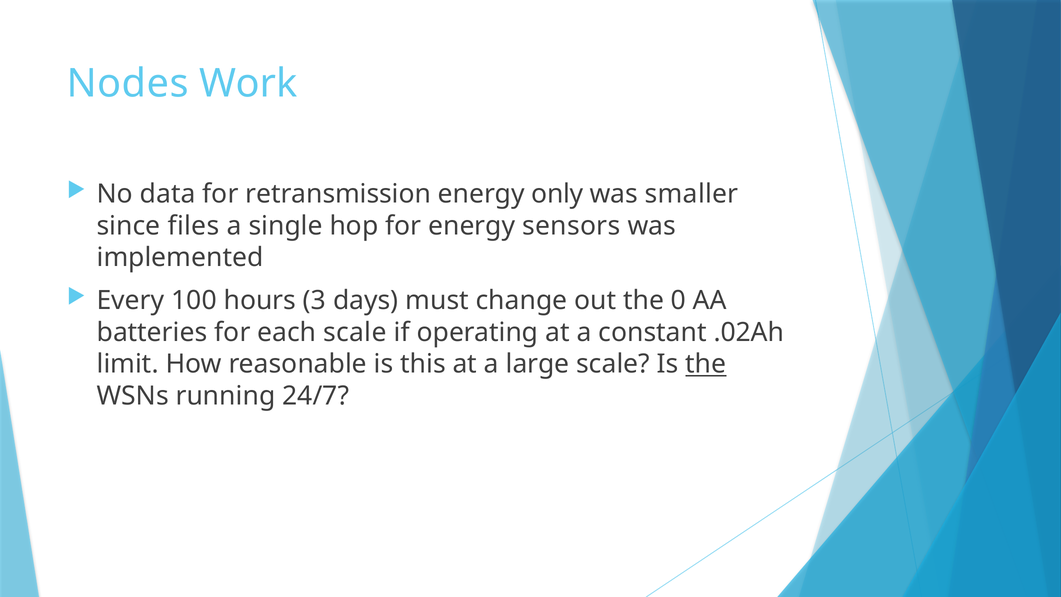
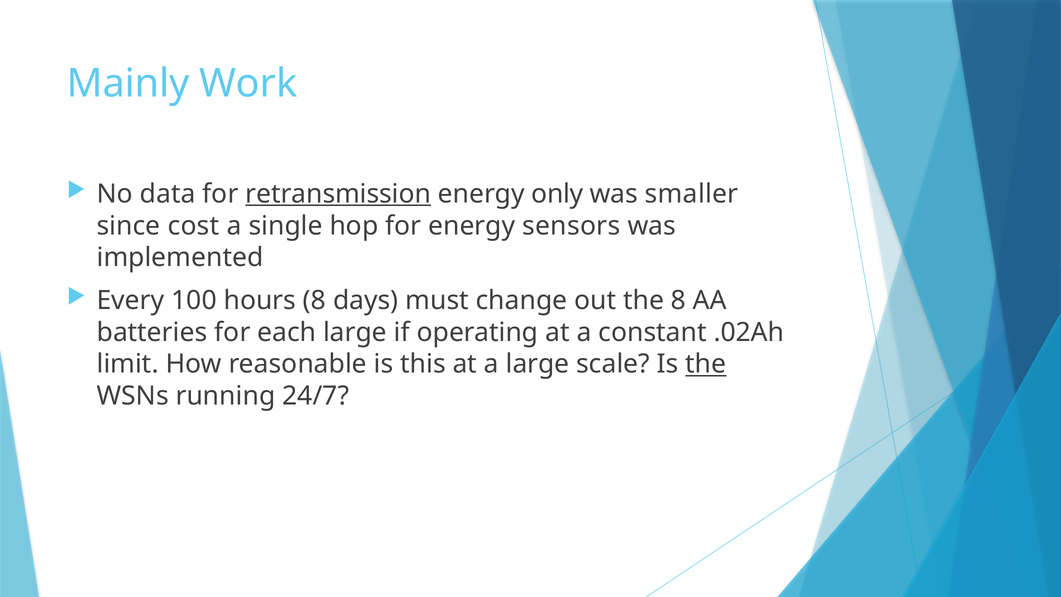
Nodes: Nodes -> Mainly (128, 84)
retransmission underline: none -> present (338, 194)
files: files -> cost (193, 226)
hours 3: 3 -> 8 (314, 300)
the 0: 0 -> 8 (678, 300)
each scale: scale -> large (355, 332)
